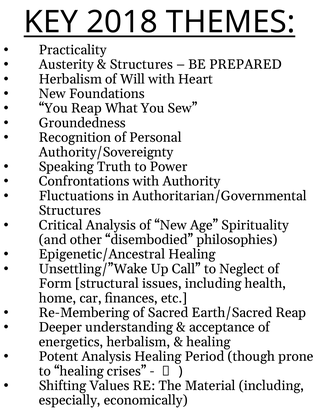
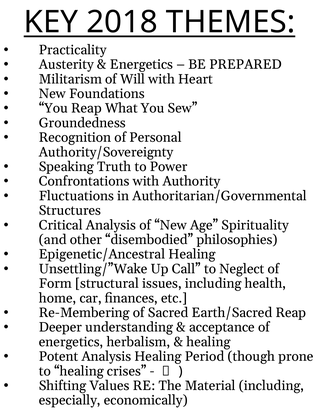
Structures: Structures -> Energetics (141, 65)
Herbalism: Herbalism -> Militarism (70, 79)
